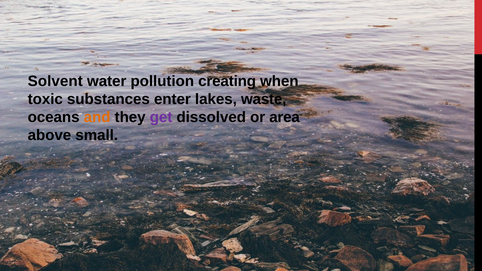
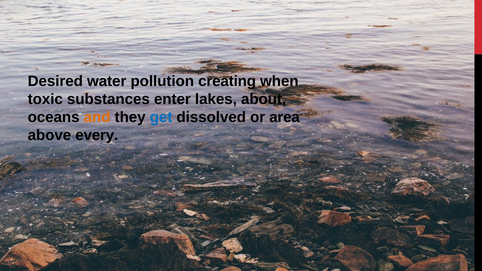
Solvent: Solvent -> Desired (55, 81)
waste: waste -> about (264, 99)
get colour: purple -> blue (161, 117)
small: small -> every (97, 135)
